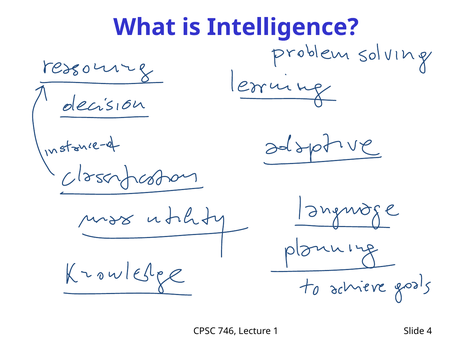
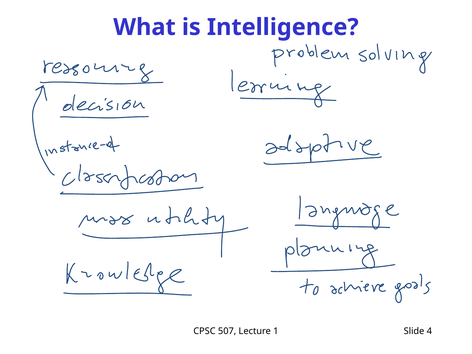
746: 746 -> 507 (227, 331)
